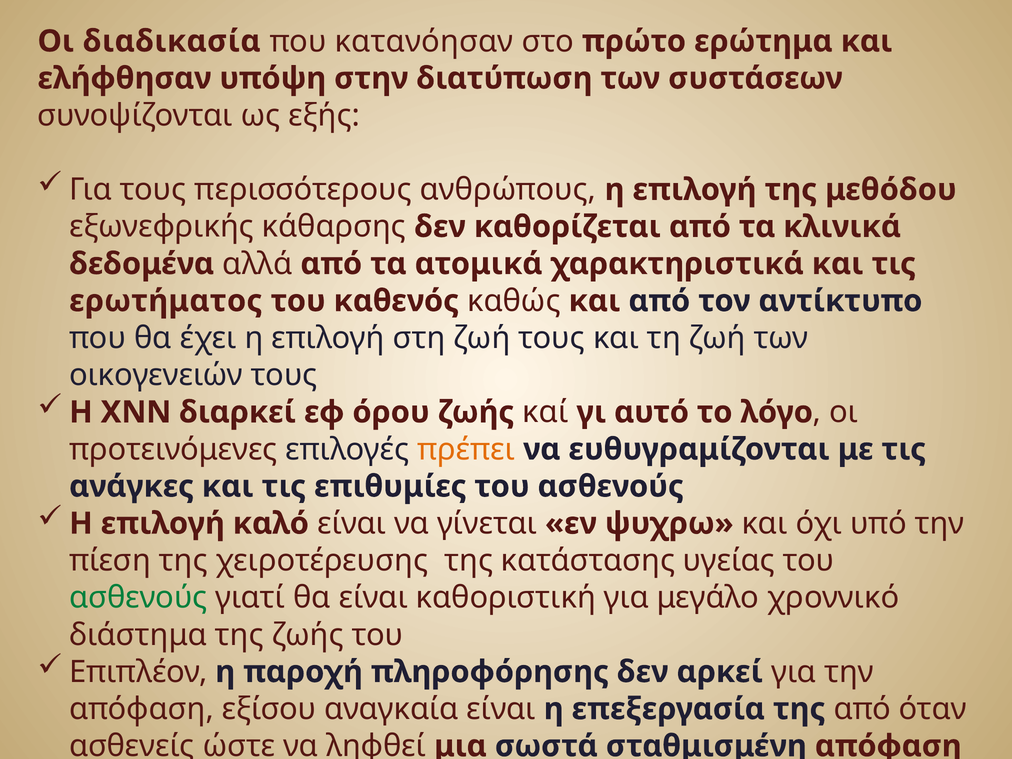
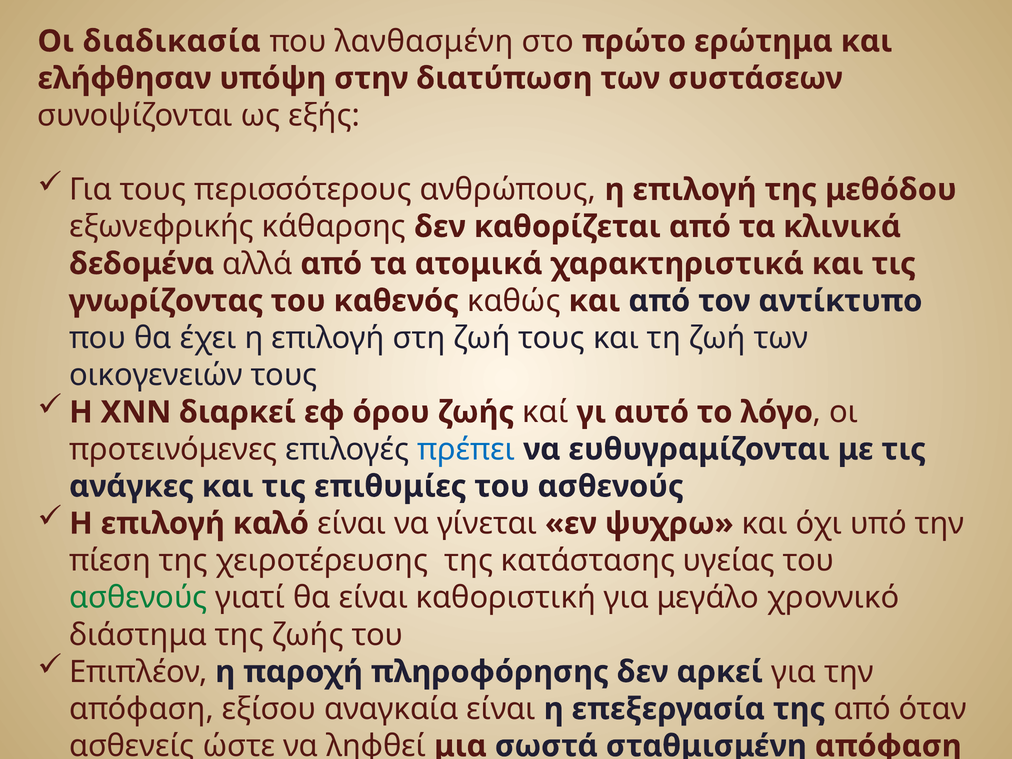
κατανόησαν: κατανόησαν -> λανθασμένη (424, 41)
ερωτήματος: ερωτήματος -> γνωρίζοντας (166, 301)
πρέπει colour: orange -> blue (466, 449)
